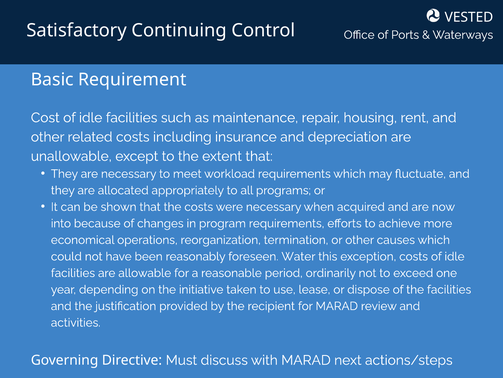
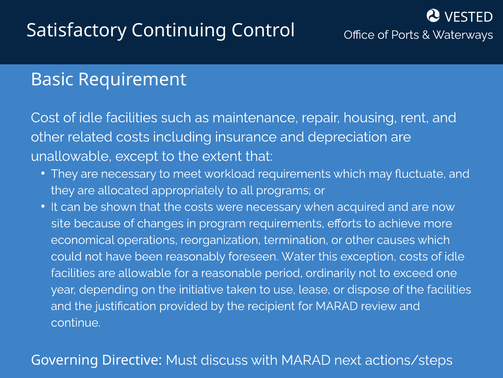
into: into -> site (61, 223)
activities: activities -> continue (76, 322)
